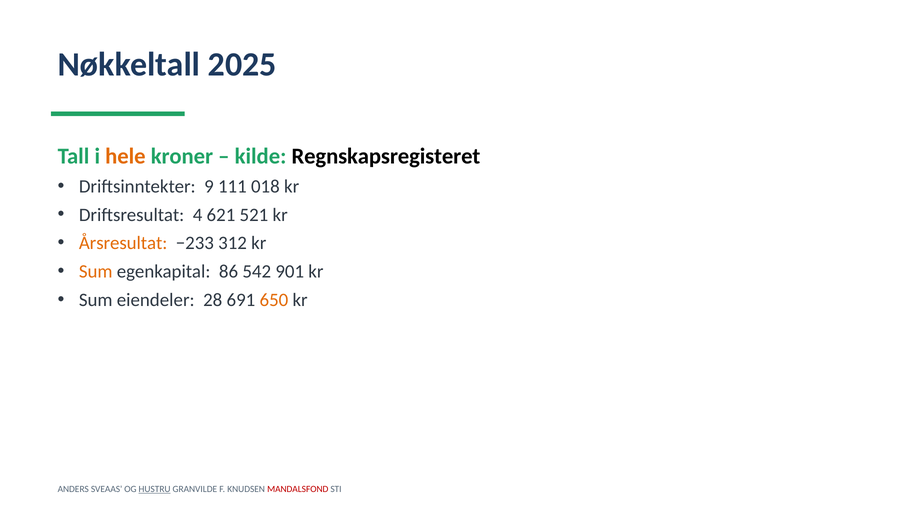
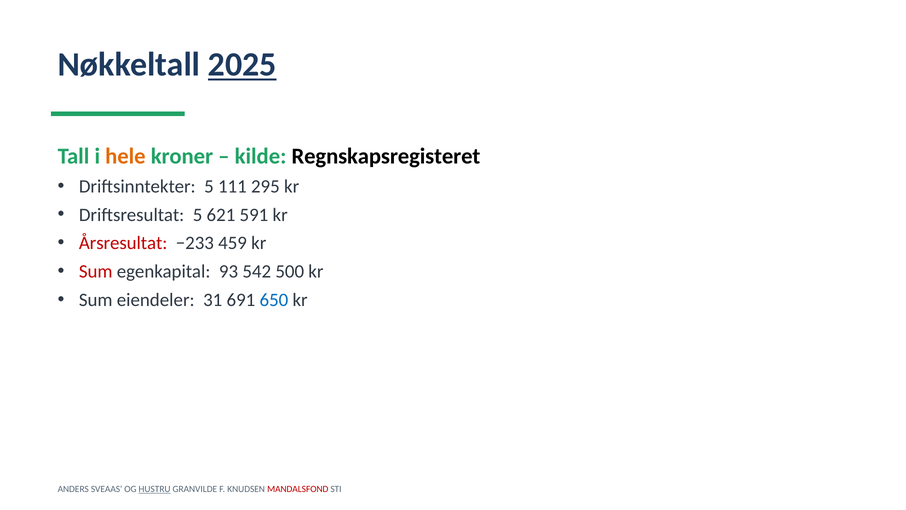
2025 underline: none -> present (242, 65)
Driftsinntekter 9: 9 -> 5 (209, 186)
018: 018 -> 295 (265, 186)
Driftsresultat 4: 4 -> 5 (198, 215)
521: 521 -> 591 (254, 215)
Årsresultat colour: orange -> red (123, 243)
312: 312 -> 459 (233, 243)
Sum colour: orange -> red (96, 271)
86: 86 -> 93 (229, 271)
901: 901 -> 500 (290, 271)
28: 28 -> 31 (213, 300)
650 colour: orange -> blue (274, 300)
